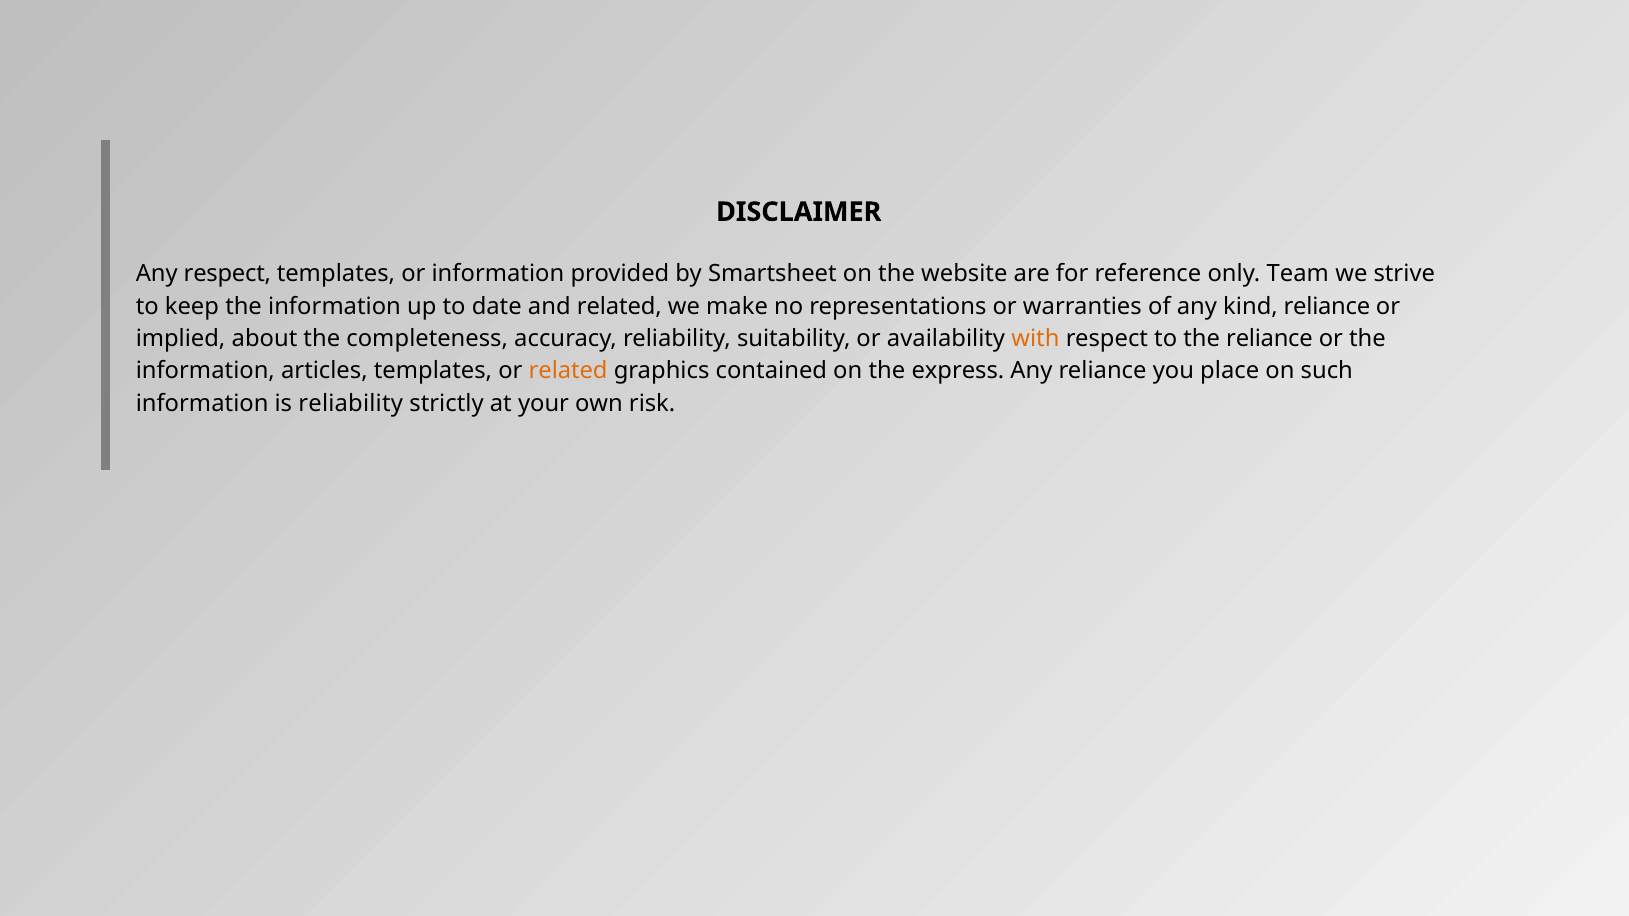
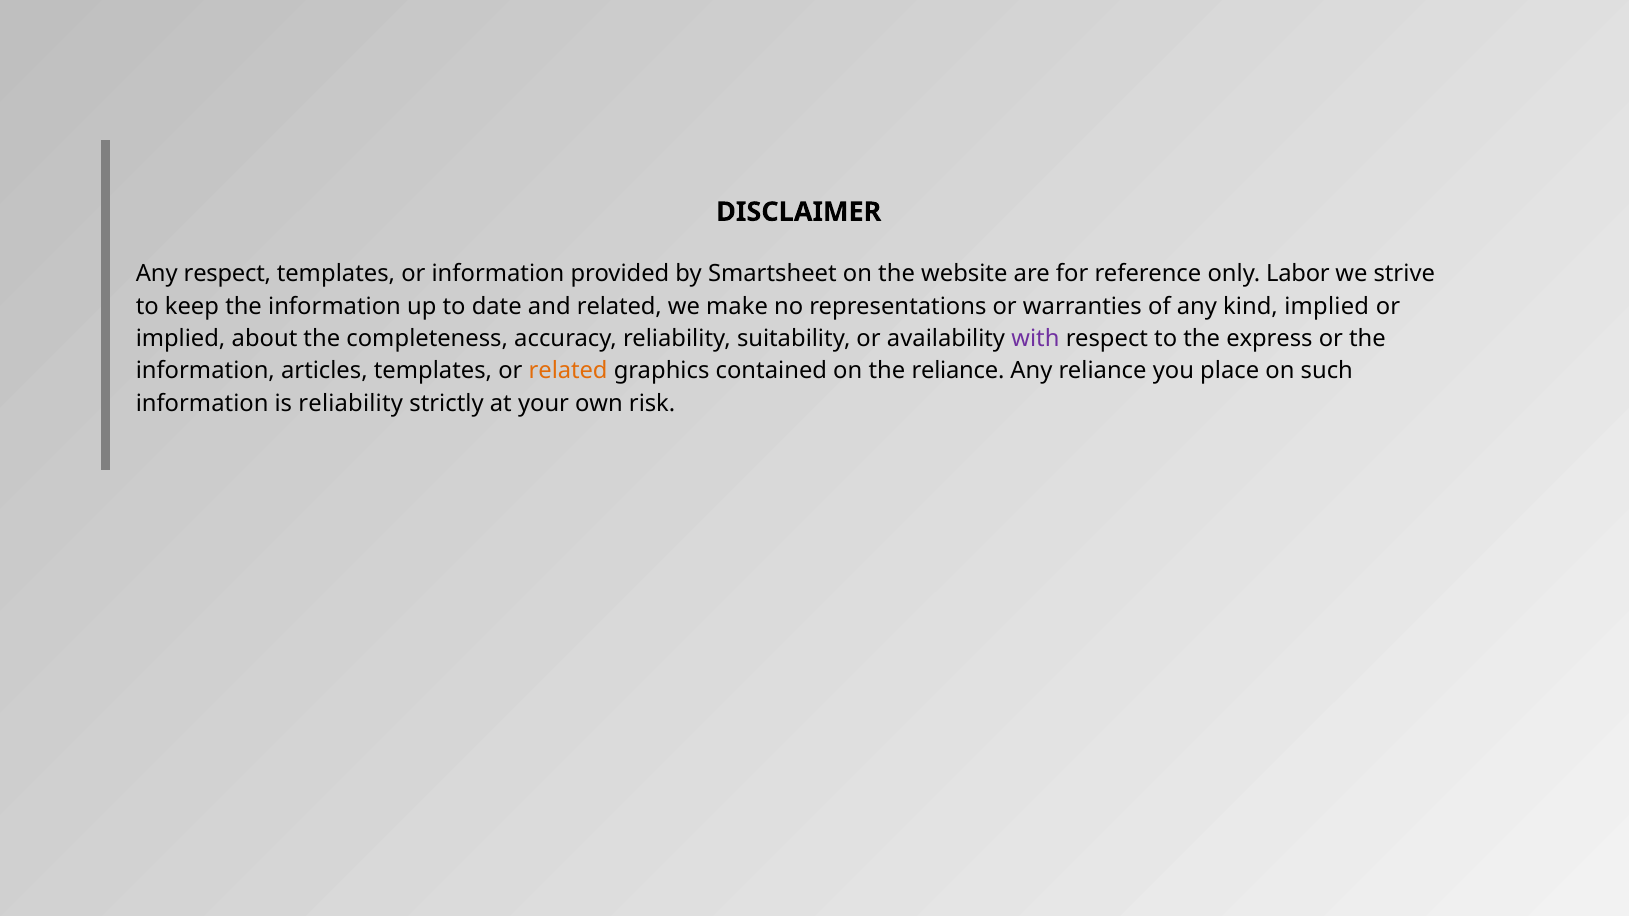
Team: Team -> Labor (1298, 274)
kind reliance: reliance -> implied (1327, 307)
with colour: orange -> purple (1035, 339)
the reliance: reliance -> express (1269, 339)
the express: express -> reliance (958, 371)
